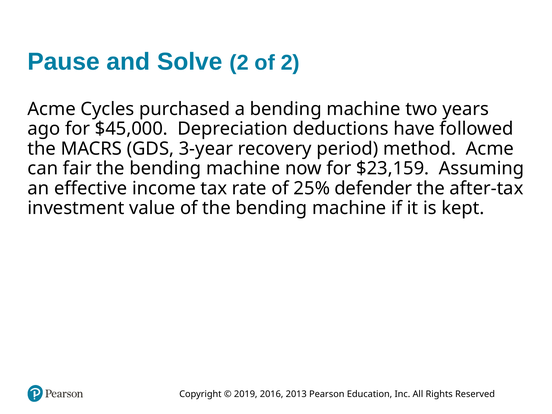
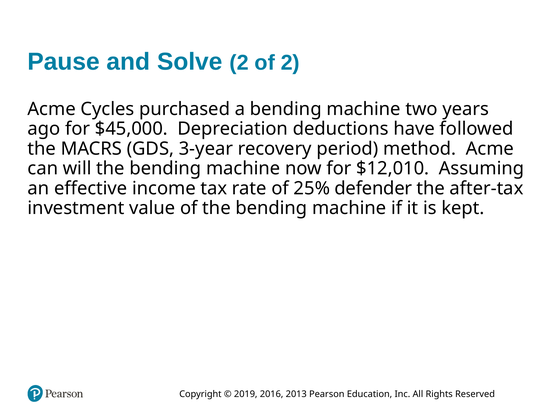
fair: fair -> will (77, 169)
$23,159: $23,159 -> $12,010 (393, 169)
